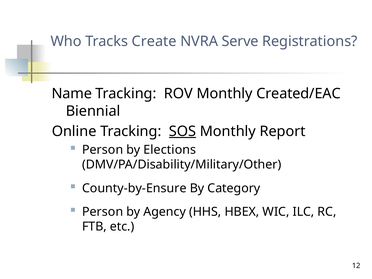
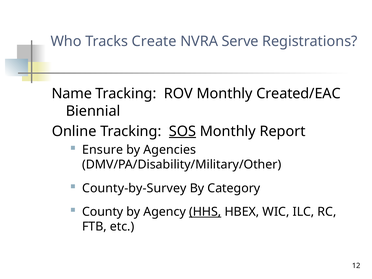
Person: Person -> Ensure (103, 150)
Elections: Elections -> Agencies (170, 150)
County-by-Ensure: County-by-Ensure -> County-by-Survey (134, 188)
Person: Person -> County (103, 212)
HHS underline: none -> present (205, 212)
